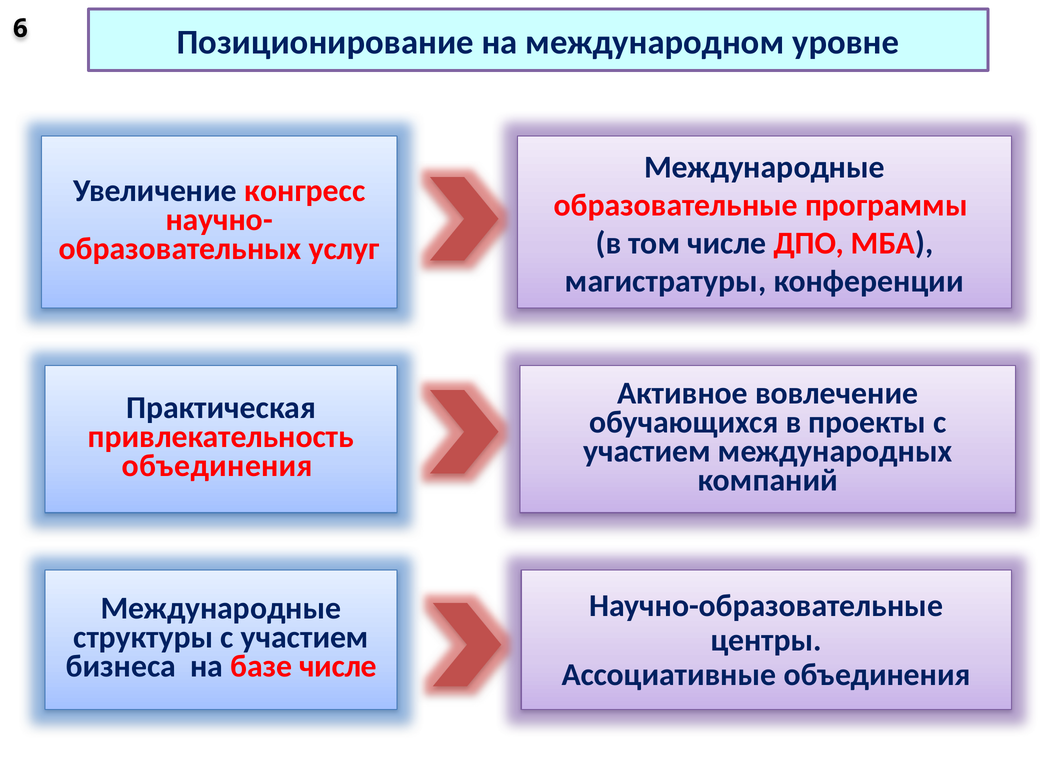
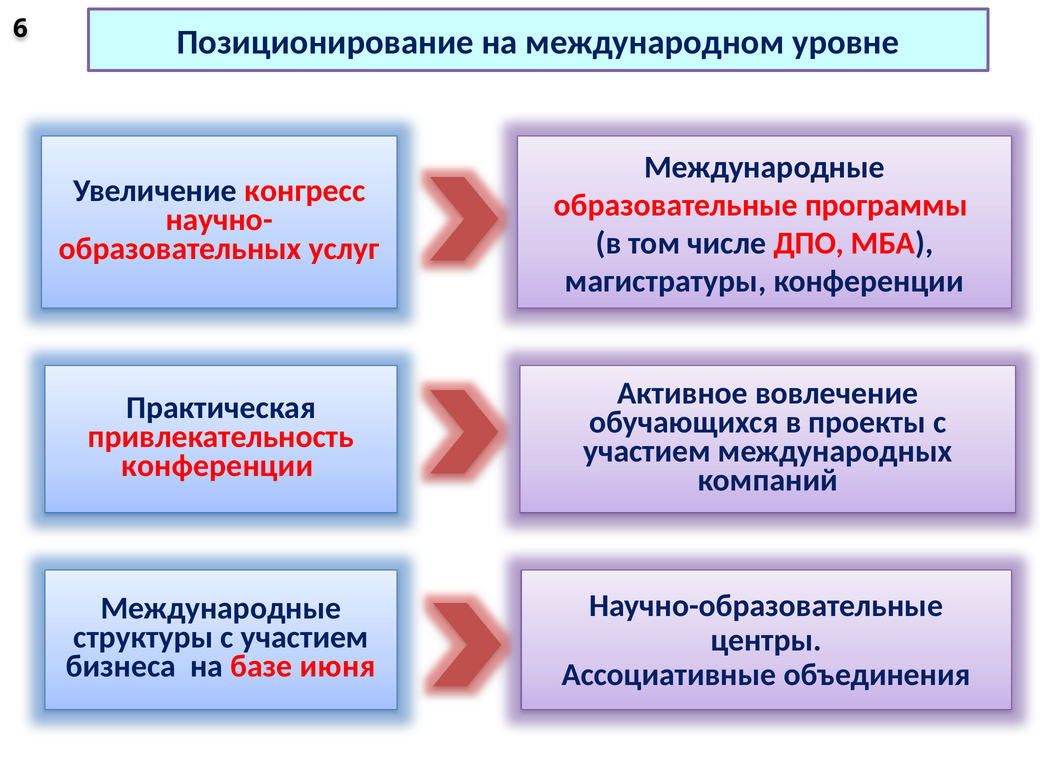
объединения: объединения -> конференции (217, 466)
базе числе: числе -> июня (338, 666)
